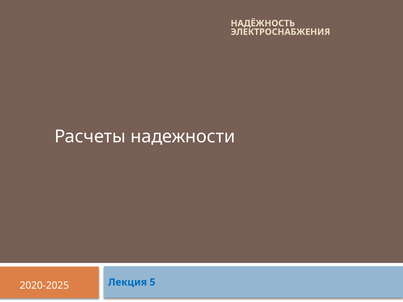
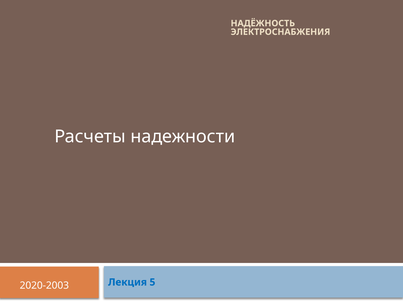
2020-2025: 2020-2025 -> 2020-2003 (44, 286)
